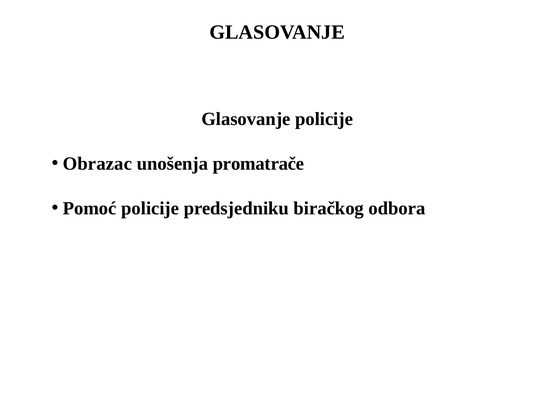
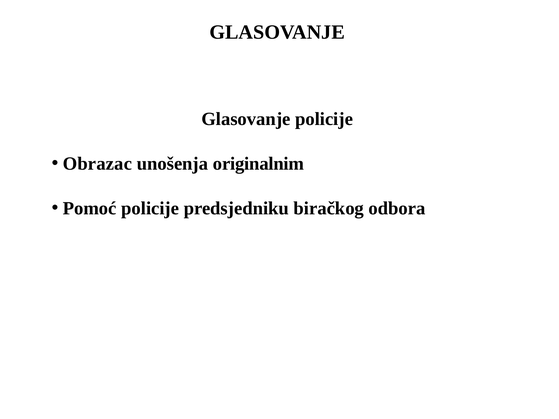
promatrače: promatrače -> originalnim (259, 164)
